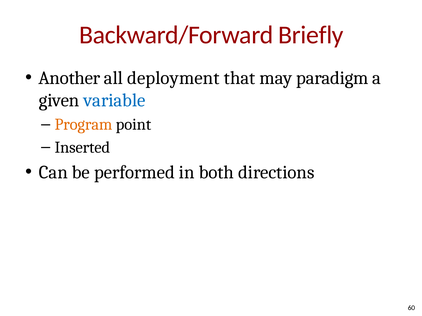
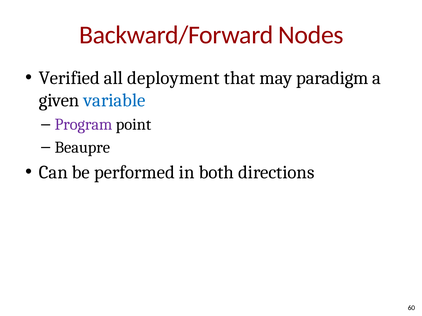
Briefly: Briefly -> Nodes (311, 35)
Another: Another -> Verified (69, 78)
Program colour: orange -> purple (83, 125)
Inserted: Inserted -> Beaupre (82, 148)
